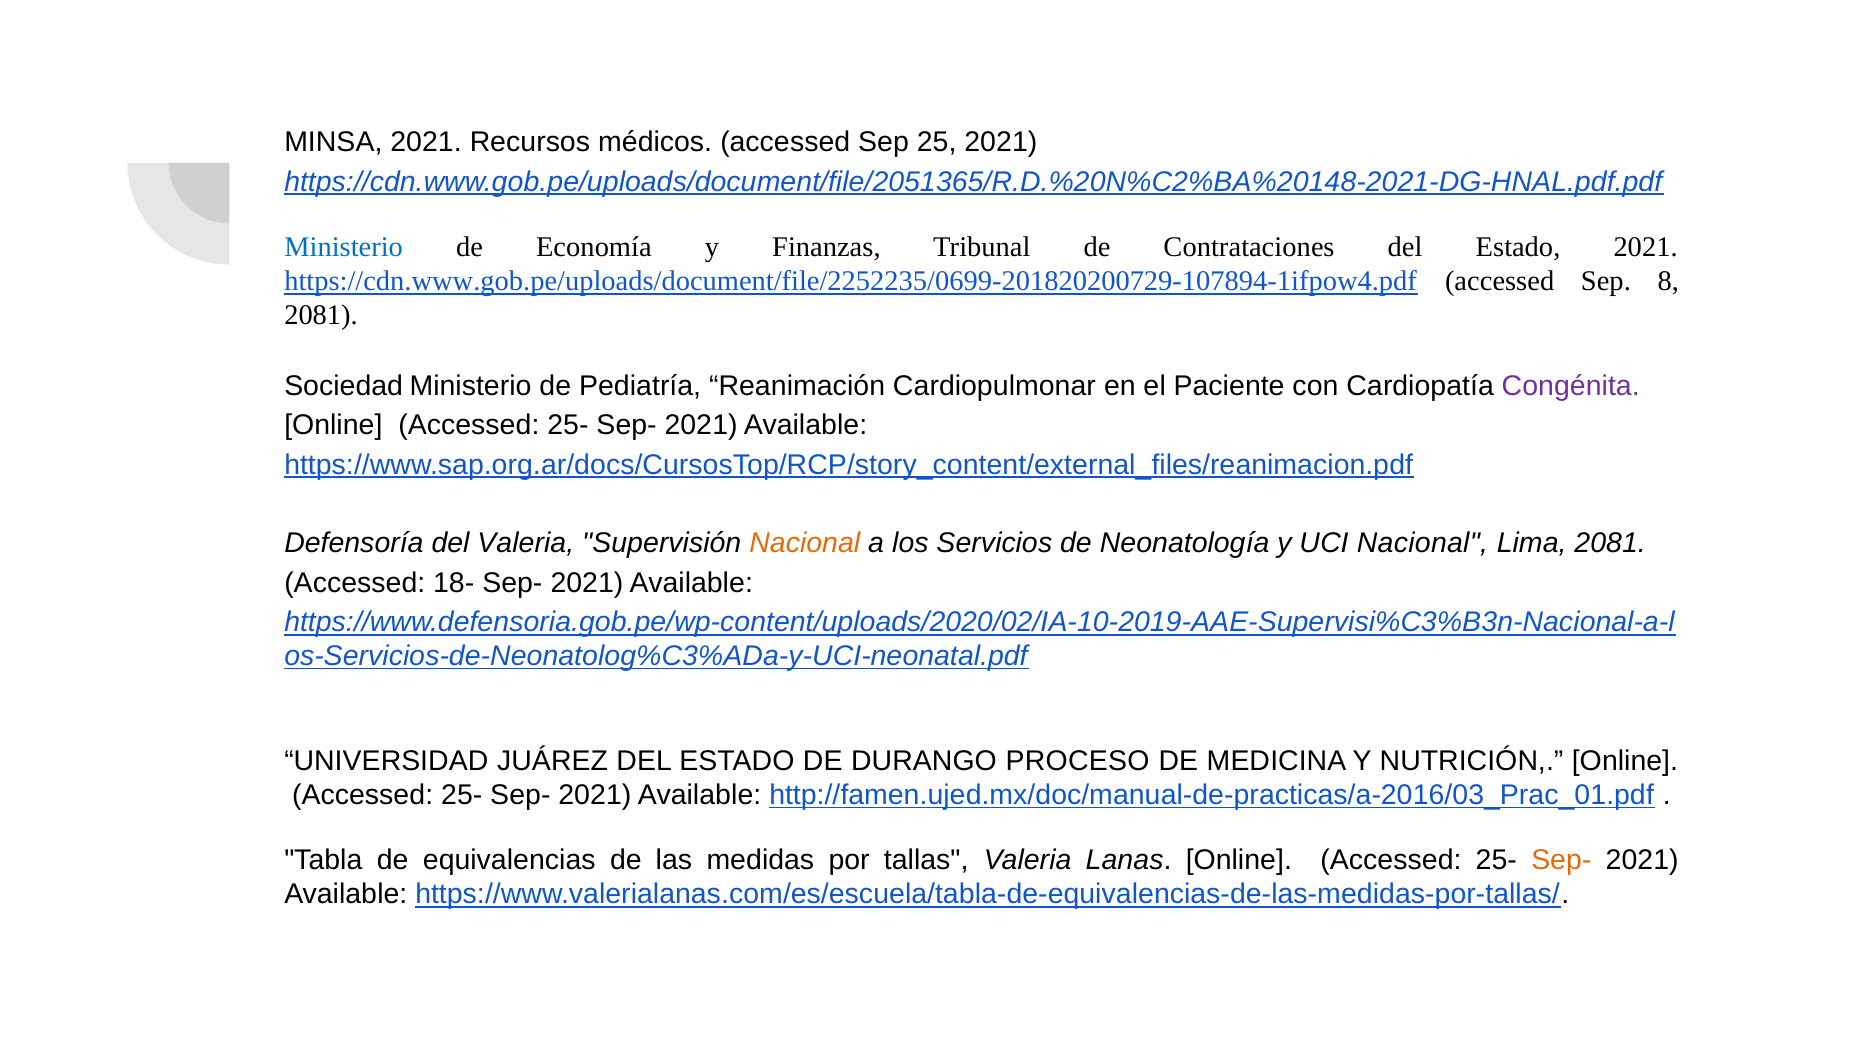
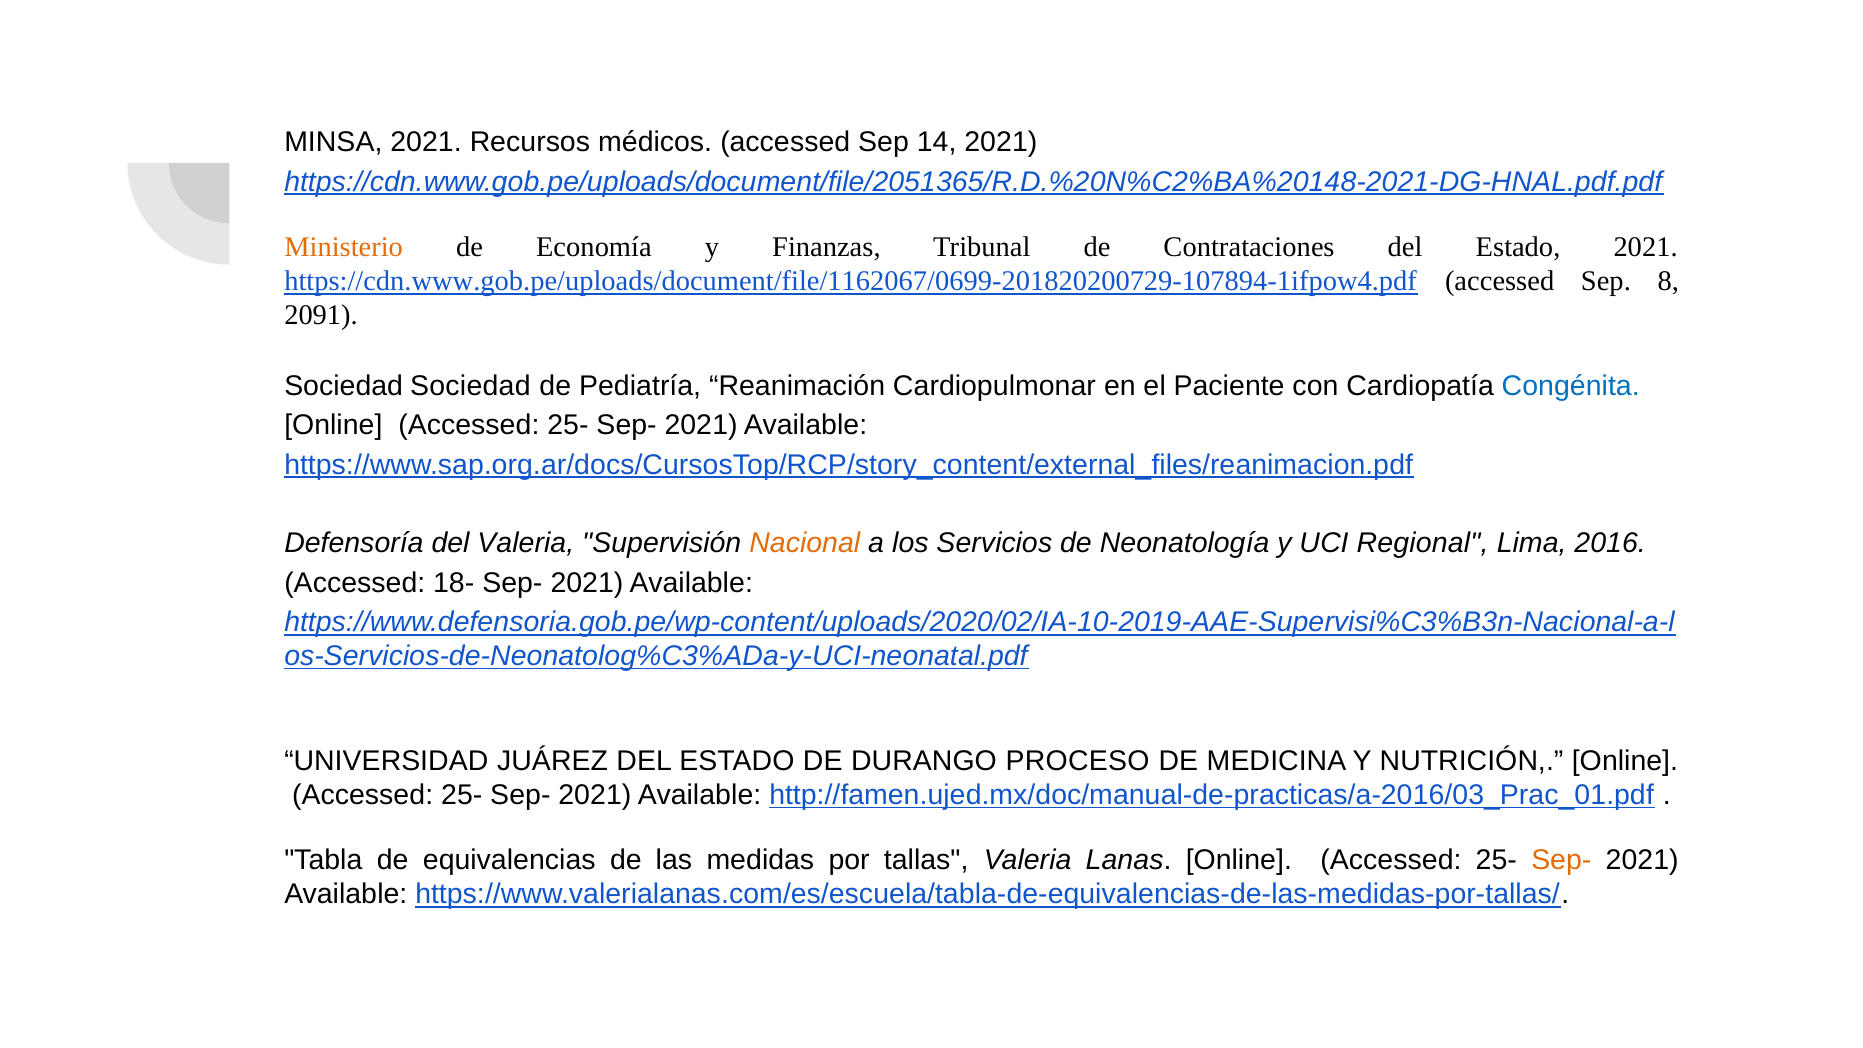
25: 25 -> 14 (937, 142)
Ministerio colour: blue -> orange (344, 247)
https://cdn.www.gob.pe/uploads/document/file/2252235/0699-201820200729-107894-1ifpow4.pdf: https://cdn.www.gob.pe/uploads/document/file/2252235/0699-201820200729-107894-1ifpow4.pdf -> https://cdn.www.gob.pe/uploads/document/file/1162067/0699-201820200729-107894-1ifpow4.pdf (851, 281)
2081: 2081 -> 2091 (321, 316)
Sociedad Ministerio: Ministerio -> Sociedad (470, 386)
Congénita colour: purple -> blue (1571, 386)
UCI Nacional: Nacional -> Regional (1423, 543)
Lima 2081: 2081 -> 2016 (1610, 543)
